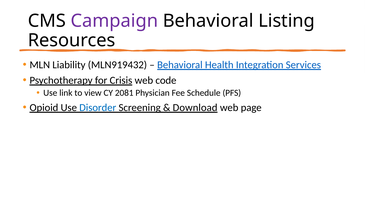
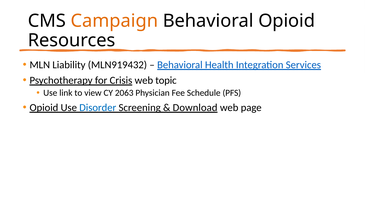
Campaign colour: purple -> orange (114, 21)
Behavioral Listing: Listing -> Opioid (287, 21)
code: code -> topic (166, 80)
2081: 2081 -> 2063 (124, 93)
